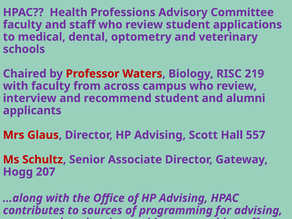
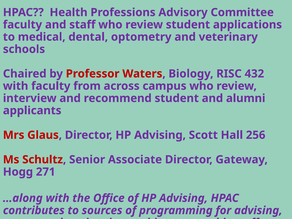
219: 219 -> 432 (254, 74)
557: 557 -> 256 (256, 135)
207: 207 -> 271 (46, 172)
